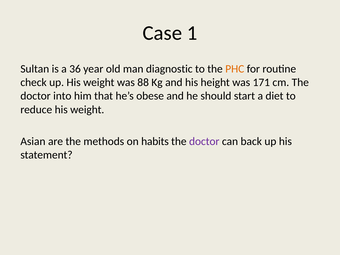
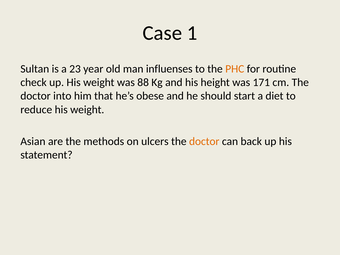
36: 36 -> 23 (75, 69)
diagnostic: diagnostic -> influenses (169, 69)
habits: habits -> ulcers (155, 141)
doctor colour: purple -> orange (204, 141)
